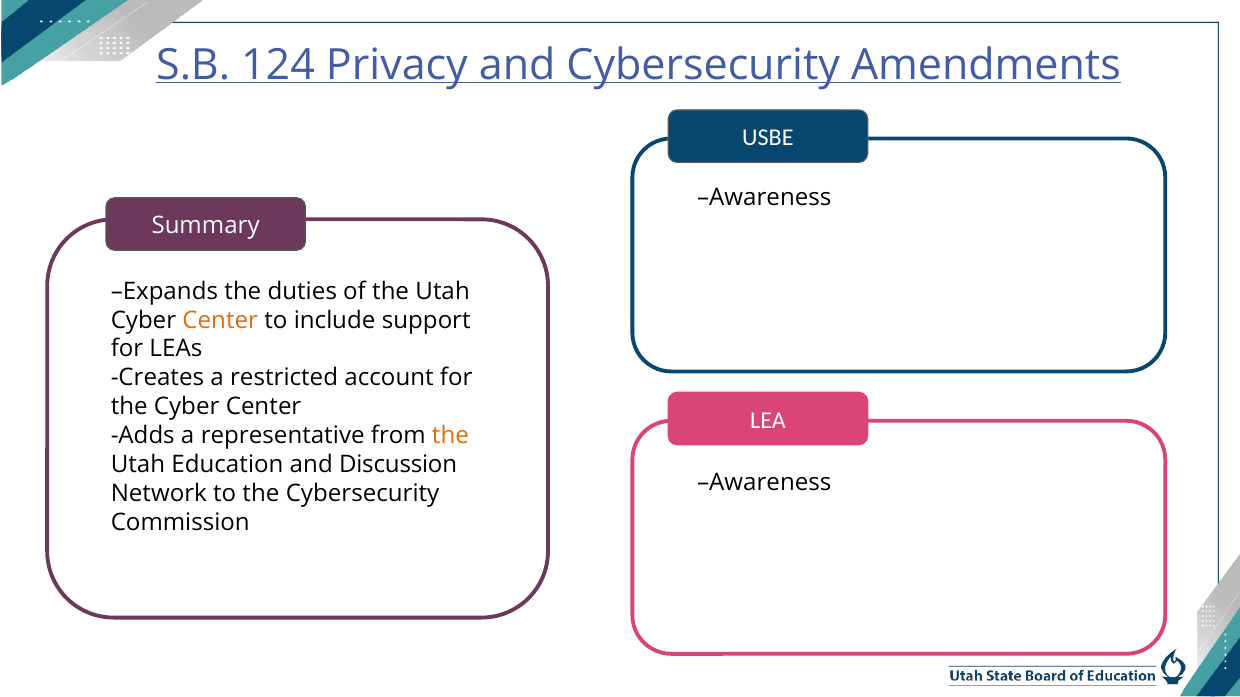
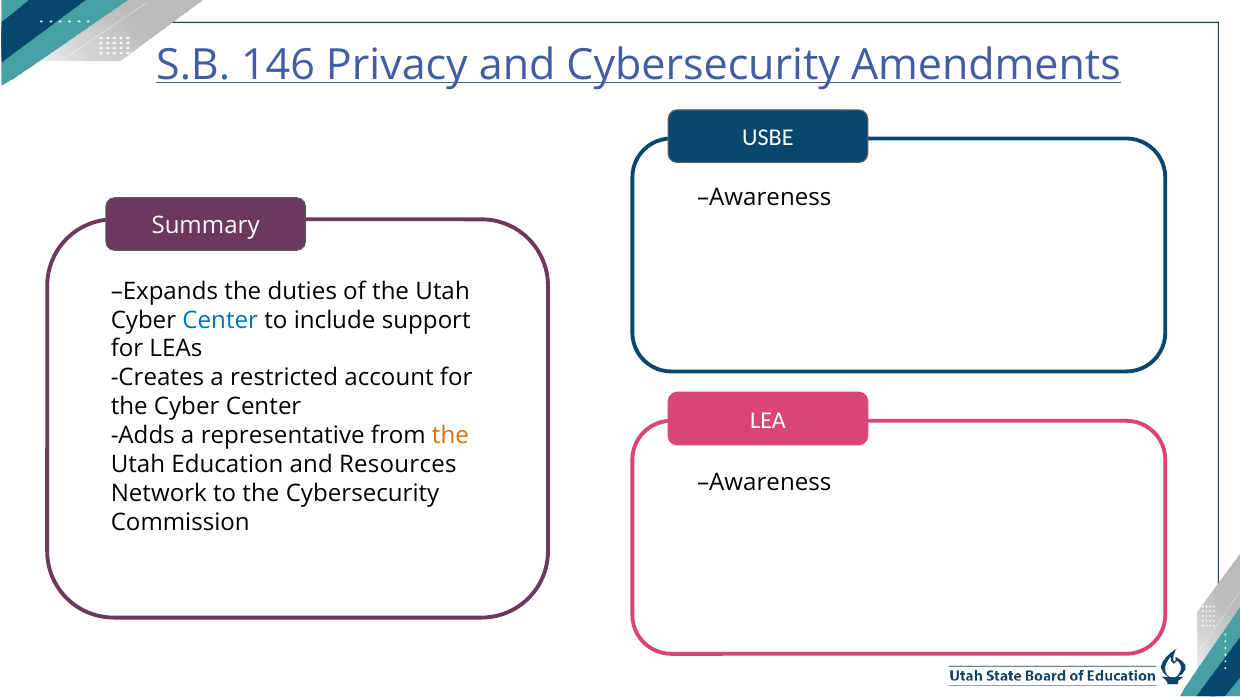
124: 124 -> 146 (278, 66)
Center colour: orange -> blue (220, 320)
Discussion: Discussion -> Resources (398, 465)
